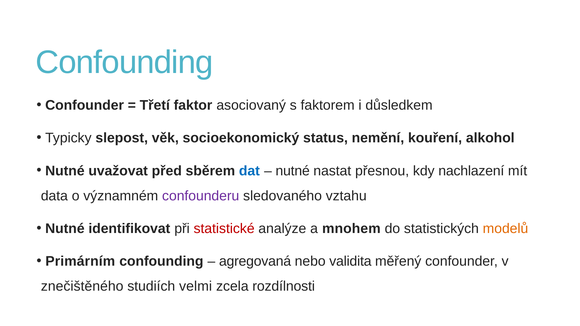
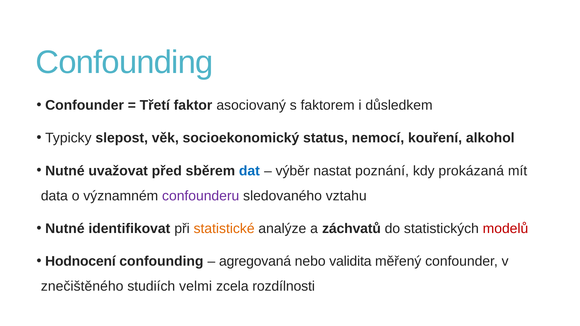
nemění: nemění -> nemocí (378, 138)
nutné: nutné -> výběr (293, 171)
přesnou: přesnou -> poznání (382, 171)
nachlazení: nachlazení -> prokázaná (471, 171)
statistické colour: red -> orange (224, 229)
mnohem: mnohem -> záchvatů (351, 229)
modelů colour: orange -> red (505, 229)
Primárním: Primárním -> Hodnocení (80, 262)
